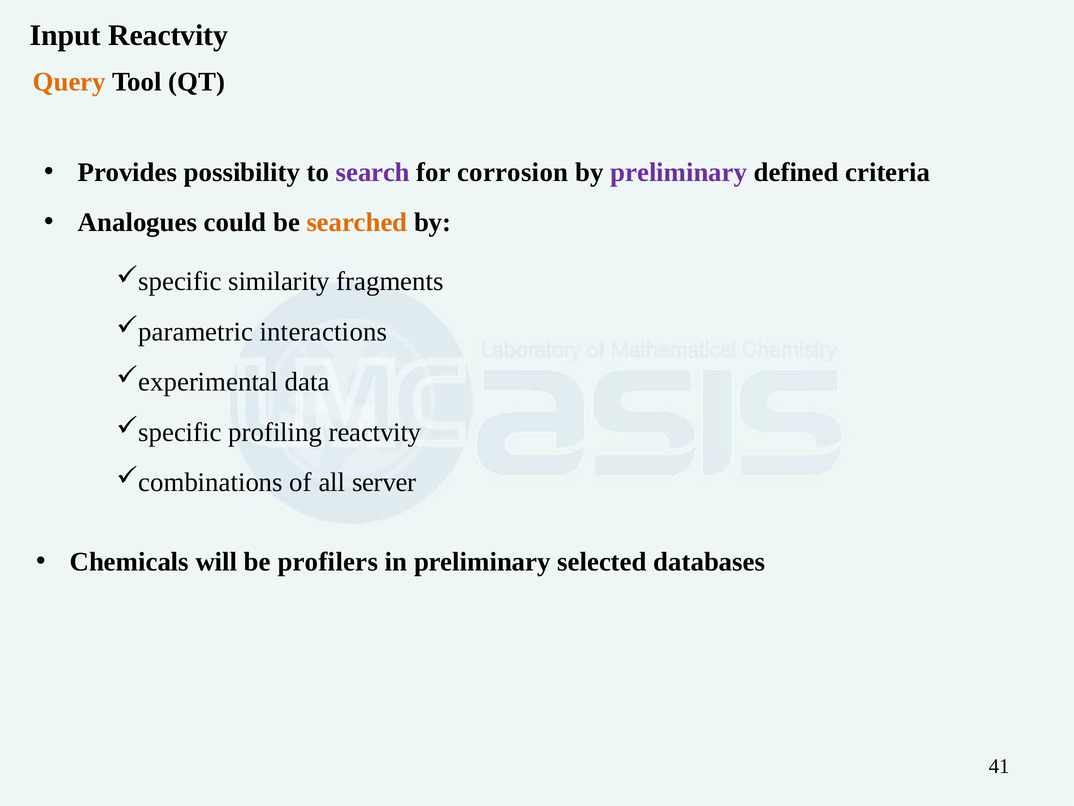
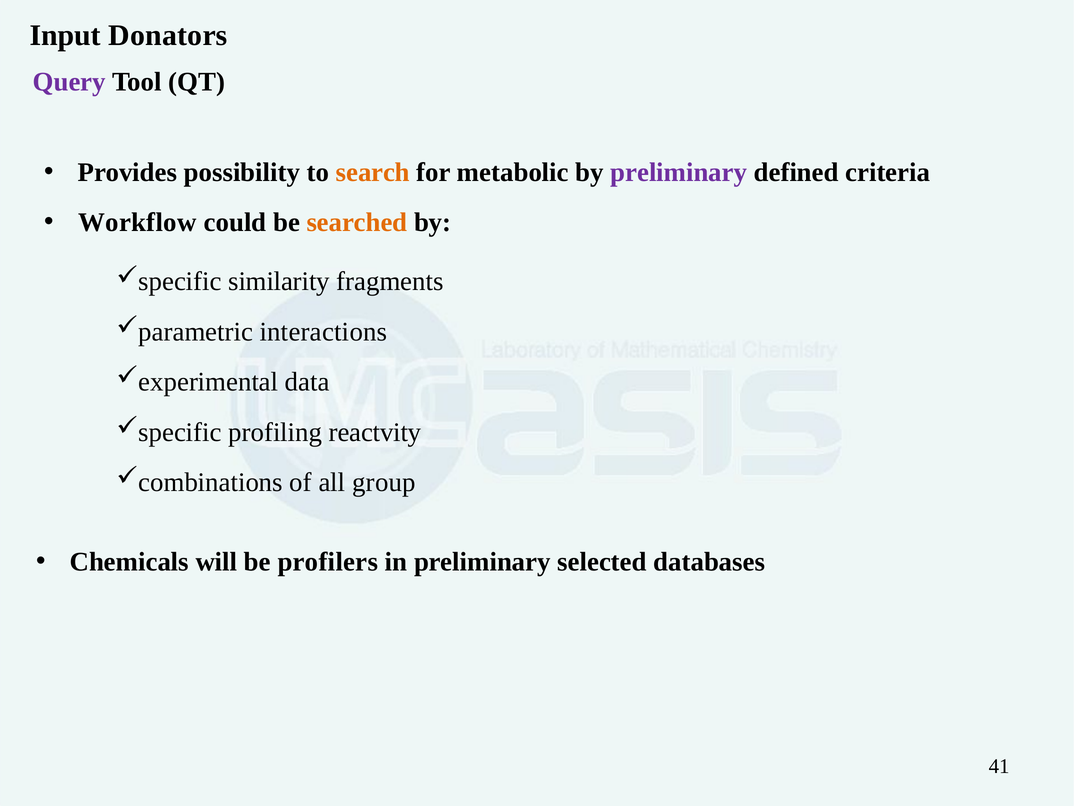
Input Reactvity: Reactvity -> Donators (168, 36)
Query colour: orange -> purple (69, 82)
search colour: purple -> orange (373, 172)
corrosion: corrosion -> metabolic (513, 172)
Analogues: Analogues -> Workflow (137, 222)
server: server -> group (384, 482)
